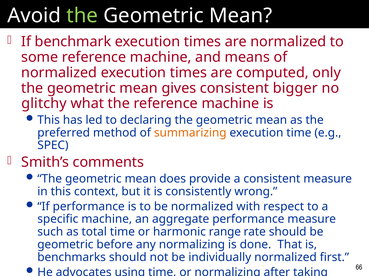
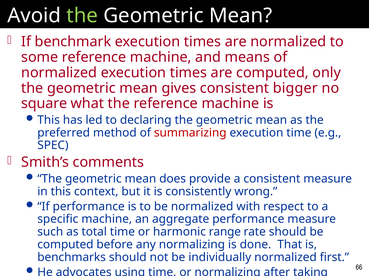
glitchy: glitchy -> square (44, 104)
summarizing colour: orange -> red (190, 133)
geometric: geometric -> computed (65, 245)
